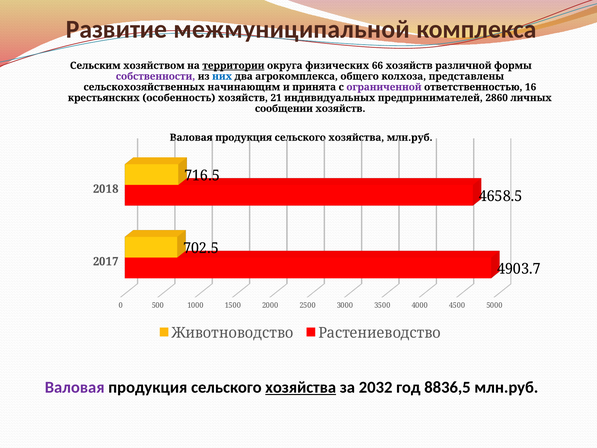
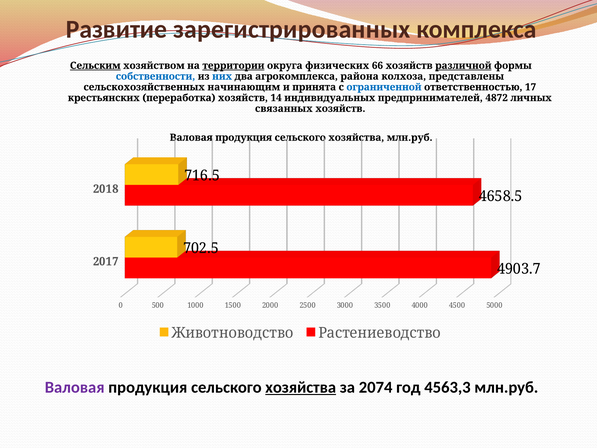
межмуниципальной: межмуниципальной -> зарегистрированных (292, 29)
Сельским underline: none -> present (95, 66)
различной underline: none -> present (463, 66)
собственности colour: purple -> blue (156, 76)
общего: общего -> района (360, 76)
ограниченной colour: purple -> blue (384, 87)
16: 16 -> 17 (531, 87)
особенность: особенность -> переработка (179, 98)
21: 21 -> 14 (276, 98)
2860: 2860 -> 4872 (497, 98)
сообщении: сообщении -> связанных (284, 109)
2032: 2032 -> 2074 (376, 387)
8836,5: 8836,5 -> 4563,3 (447, 387)
